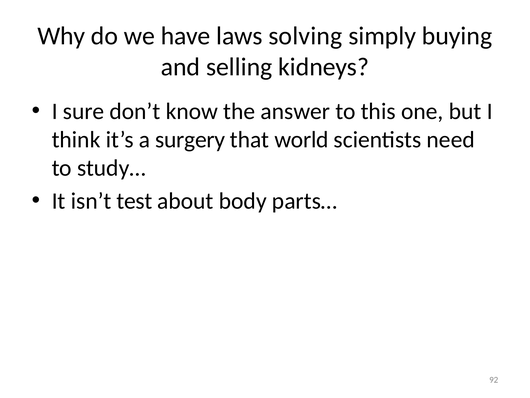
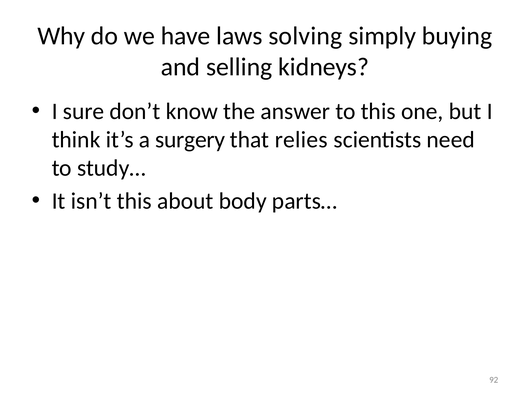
world: world -> relies (301, 139)
isn’t test: test -> this (134, 201)
